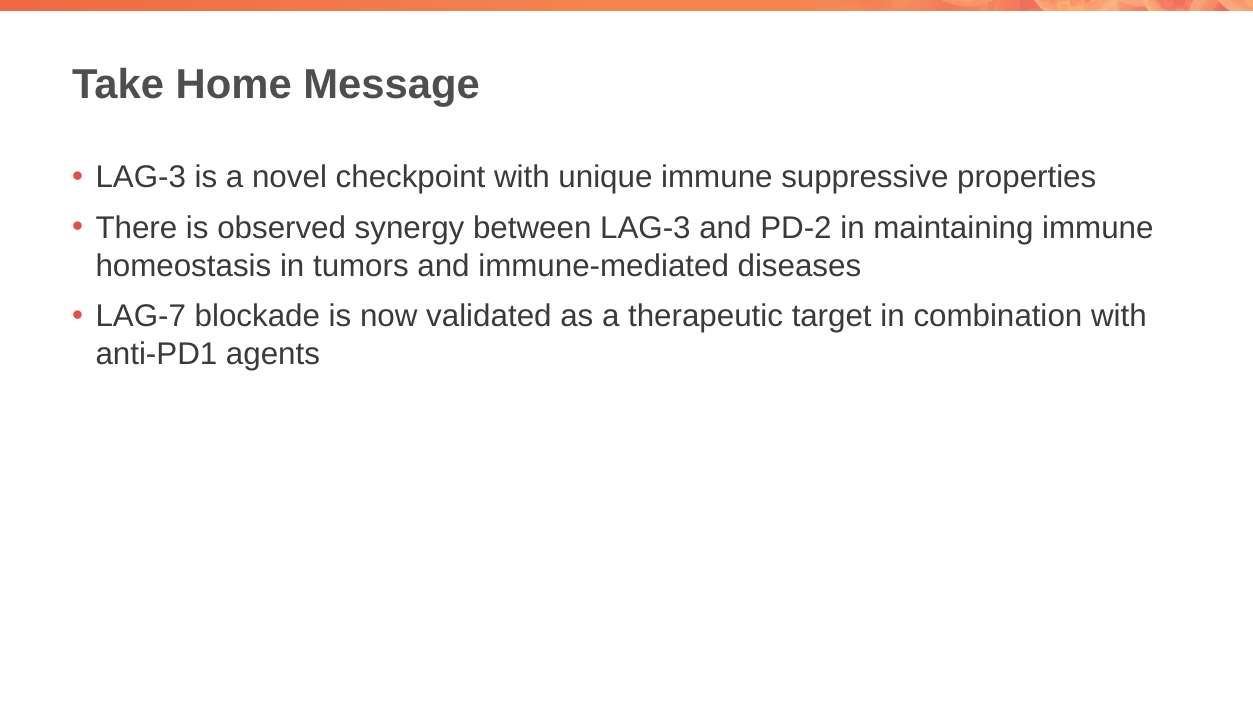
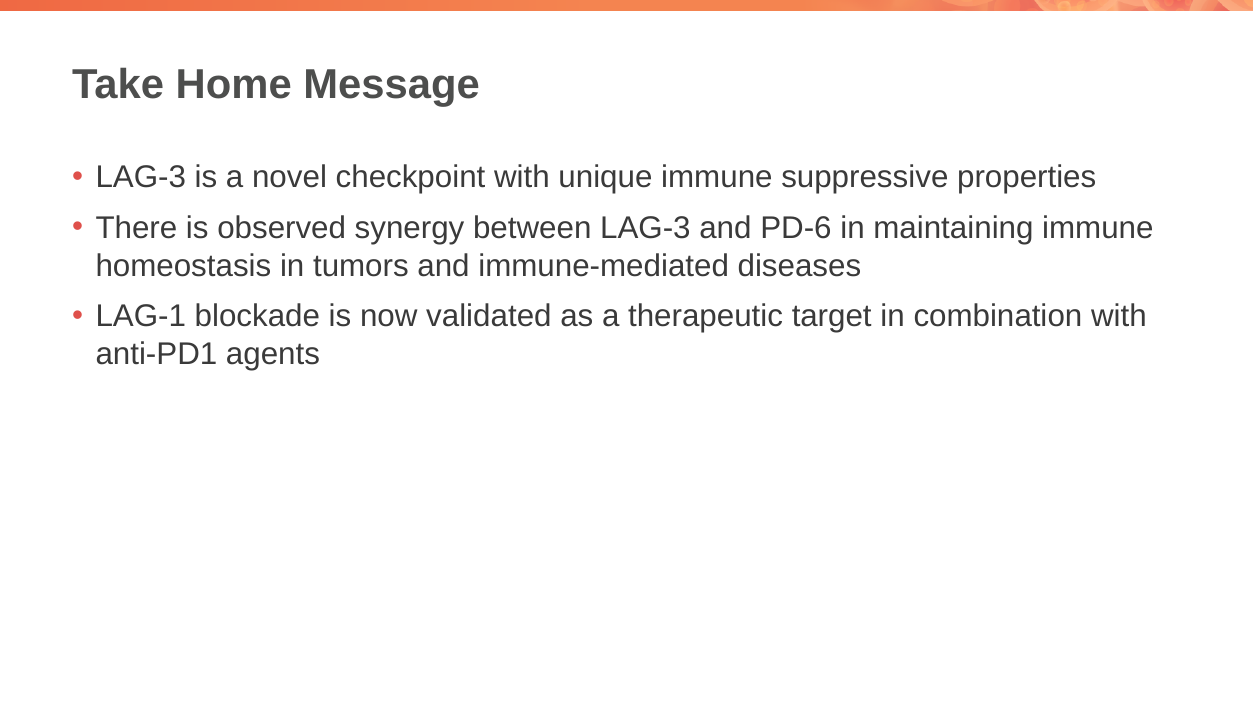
PD-2: PD-2 -> PD-6 (796, 228)
LAG-7: LAG-7 -> LAG-1 (141, 316)
